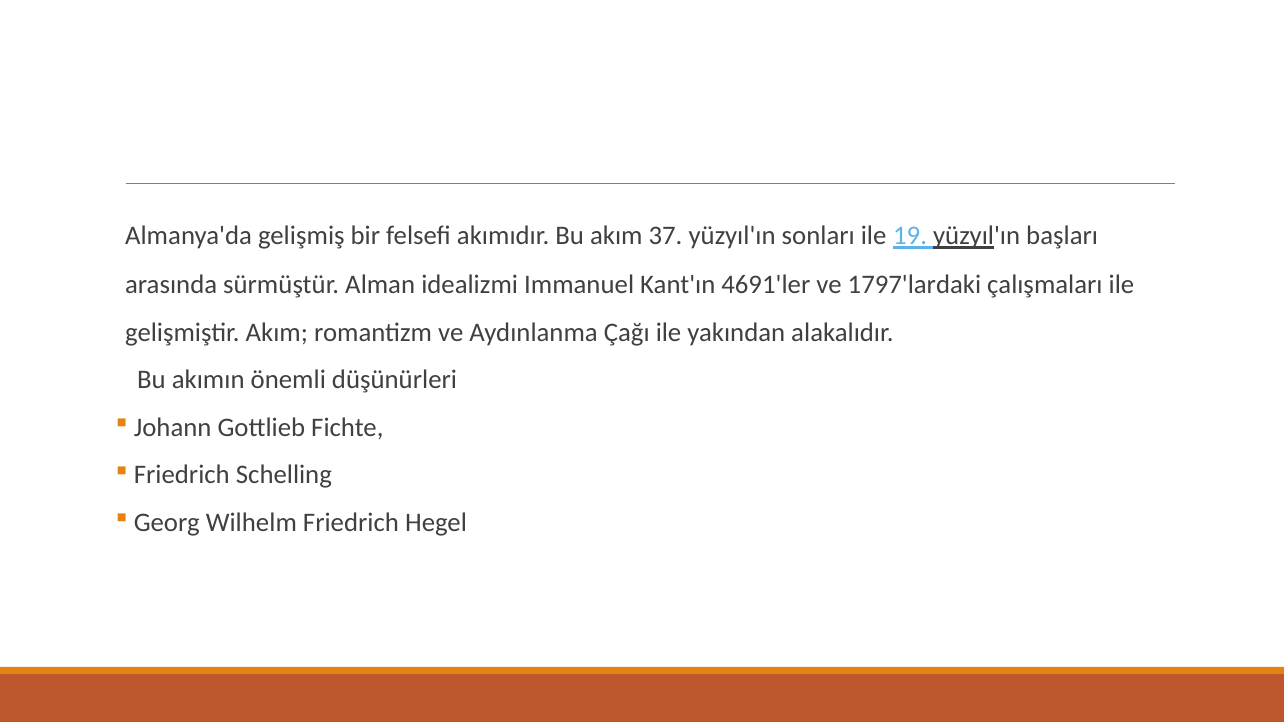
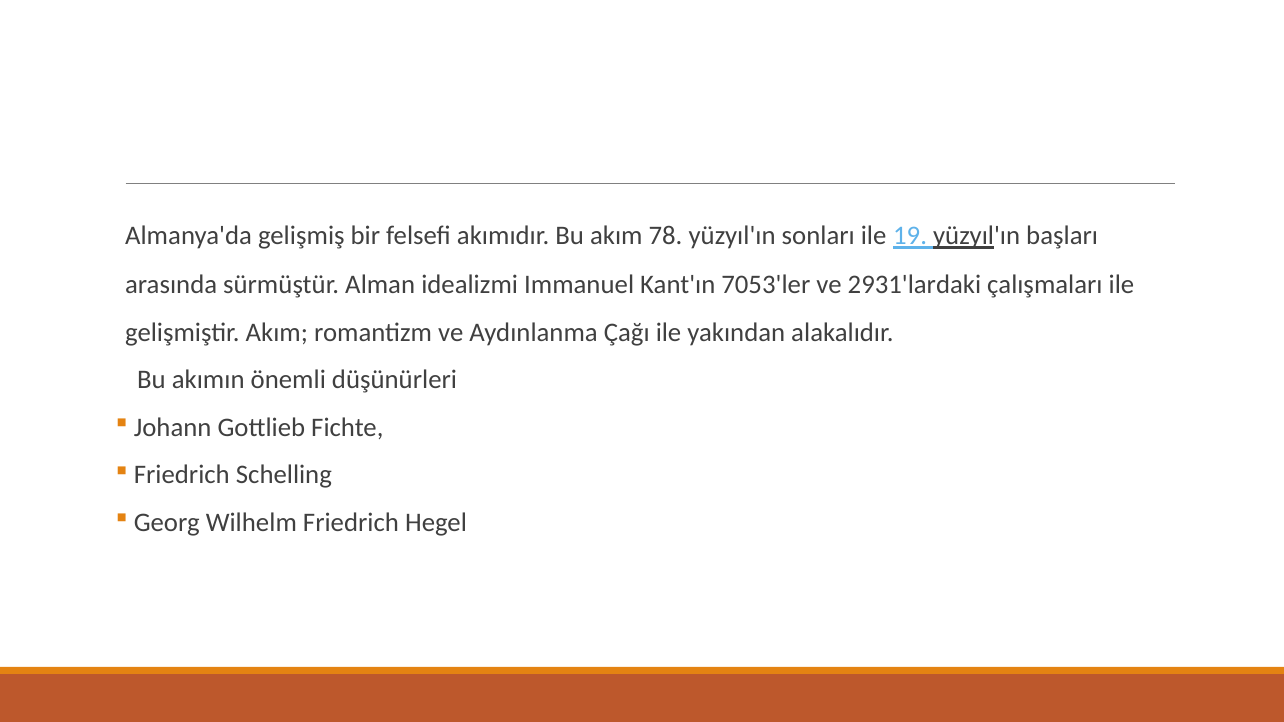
37: 37 -> 78 (666, 236)
4691'ler: 4691'ler -> 7053'ler (766, 285)
1797'lardaki: 1797'lardaki -> 2931'lardaki (914, 285)
